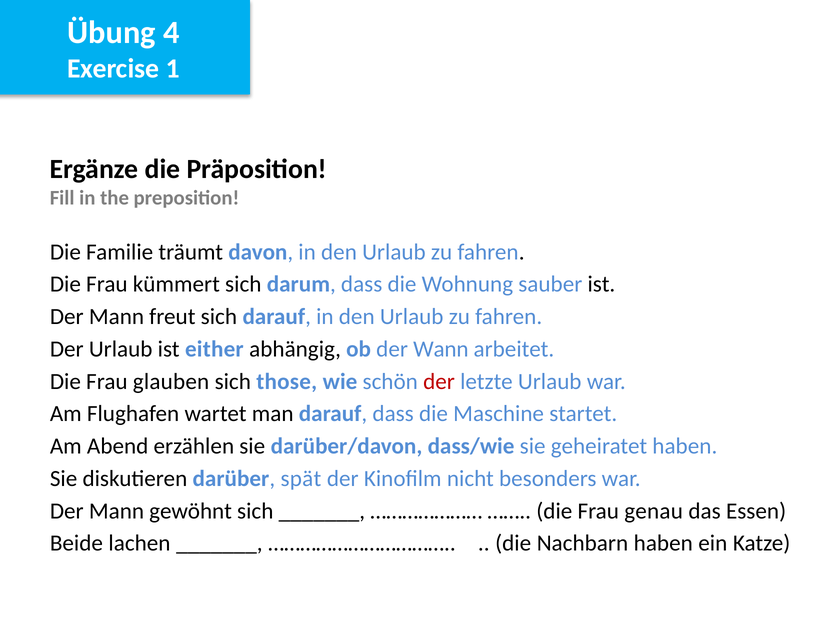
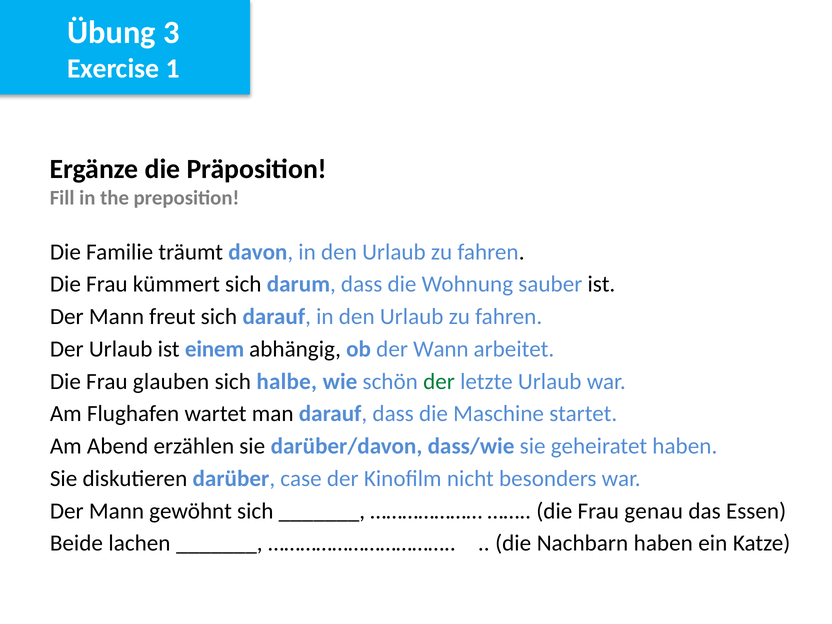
4: 4 -> 3 (171, 33)
either: either -> einem (215, 349)
those: those -> halbe (287, 381)
der colour: red -> green (439, 381)
spät: spät -> case (301, 479)
